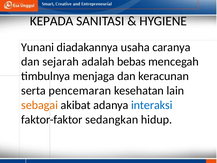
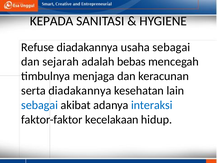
Yunani: Yunani -> Refuse (38, 47)
usaha caranya: caranya -> sebagai (171, 47)
serta pencemaran: pencemaran -> diadakannya (80, 90)
sebagai colour: orange -> blue (40, 105)
sedangkan: sedangkan -> kecelakaan (112, 119)
